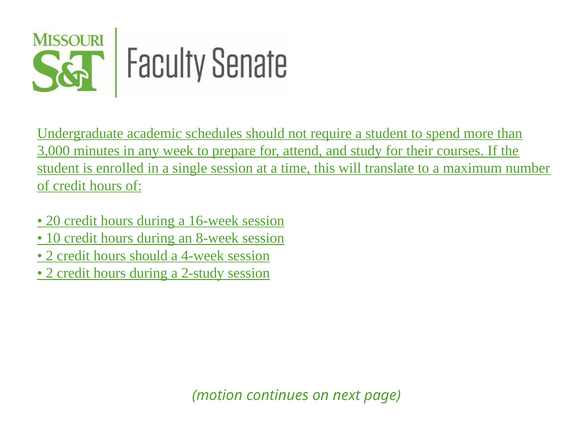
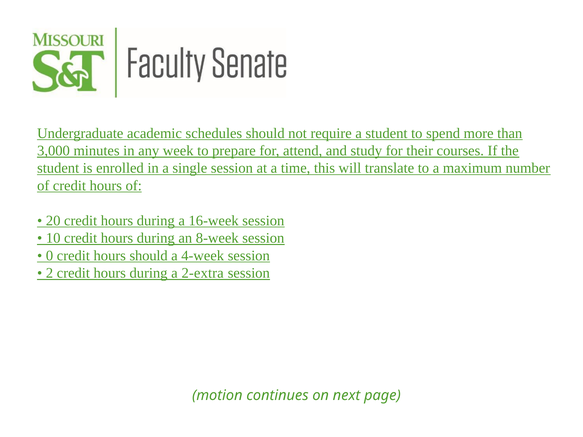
2: 2 -> 0 (50, 256)
2-study: 2-study -> 2-extra (203, 273)
